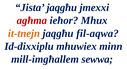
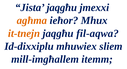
agħma colour: red -> orange (32, 20)
minn: minn -> sliem (111, 46)
sewwa: sewwa -> itemm (97, 59)
